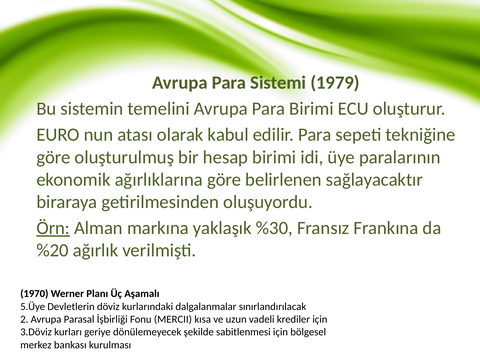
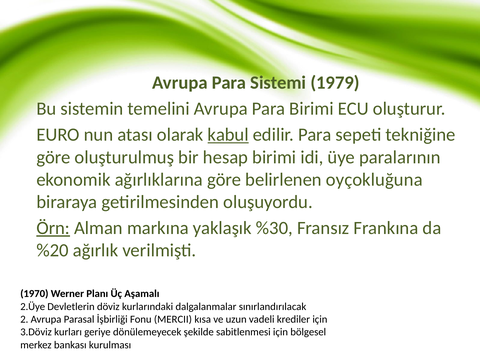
kabul underline: none -> present (228, 135)
sağlayacaktır: sağlayacaktır -> oyçokluğuna (374, 180)
5.Üye: 5.Üye -> 2.Üye (33, 306)
